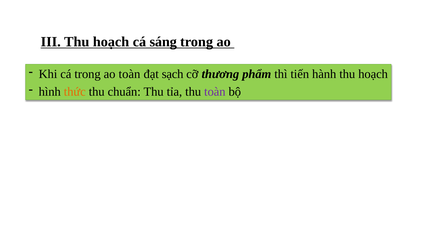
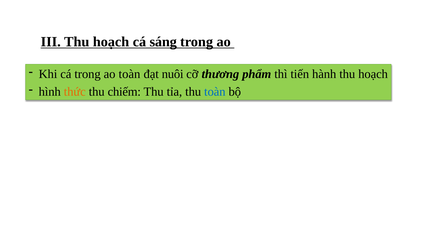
sạch: sạch -> nuôi (173, 74)
chuẩn: chuẩn -> chiếm (124, 92)
toàn colour: purple -> blue (215, 92)
